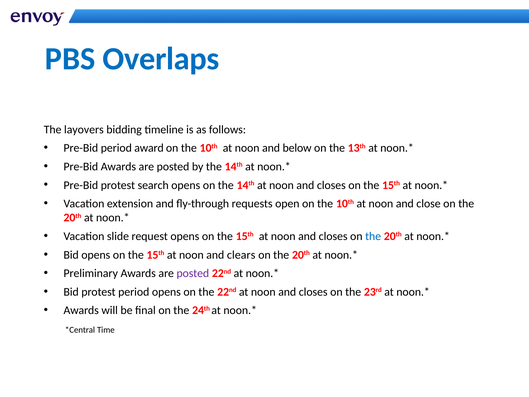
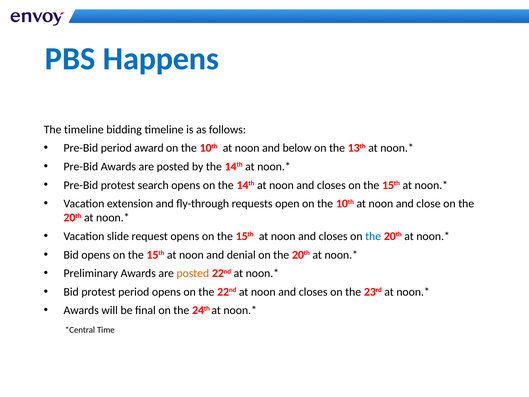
Overlaps: Overlaps -> Happens (161, 59)
The layovers: layovers -> timeline (84, 129)
clears: clears -> denial (241, 255)
posted colour: purple -> orange (193, 273)
